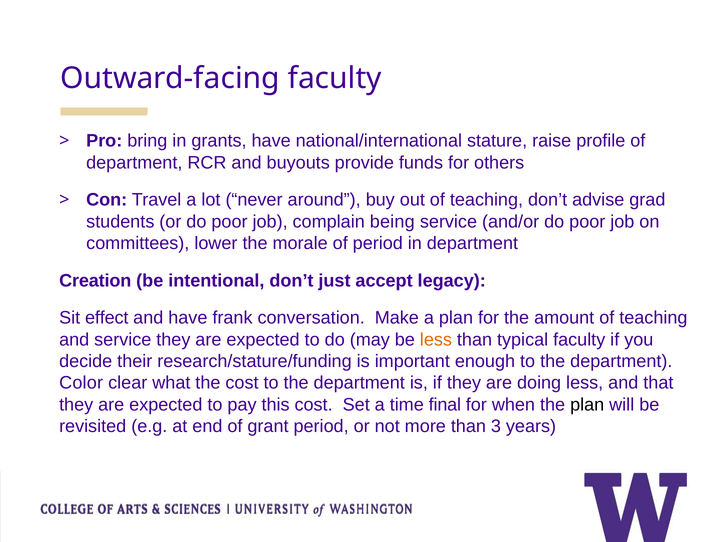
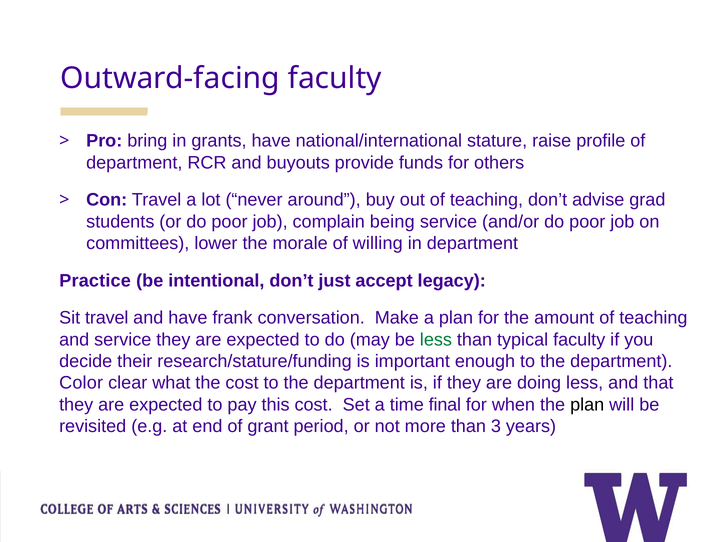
of period: period -> willing (378, 243)
Creation: Creation -> Practice (95, 280)
Sit effect: effect -> travel (107, 318)
less colour: orange -> green (436, 339)
